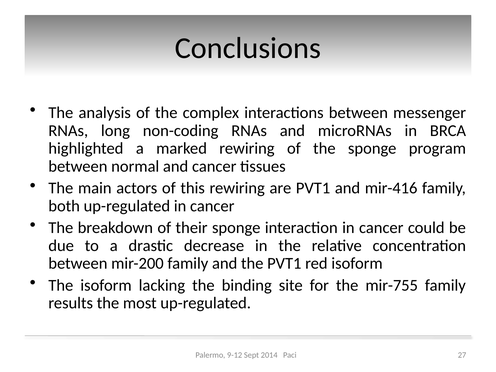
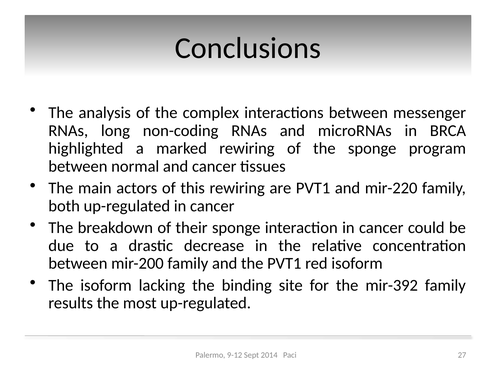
mir-416: mir-416 -> mir-220 (391, 188)
mir-755: mir-755 -> mir-392 (392, 285)
